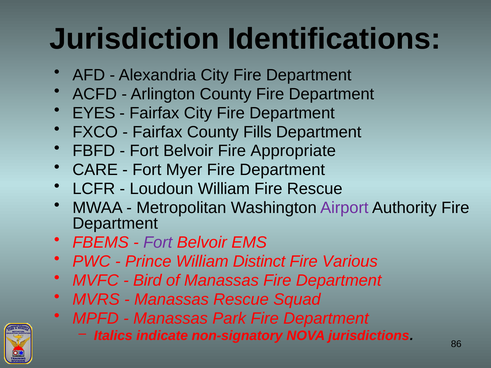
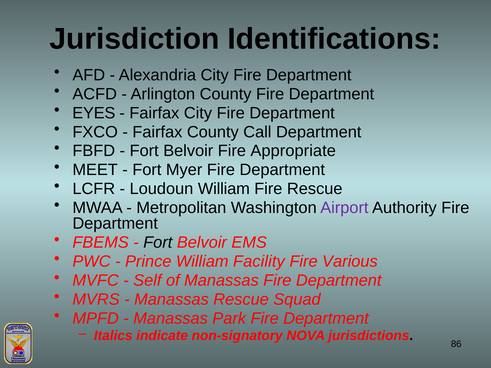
Fills: Fills -> Call (257, 132)
CARE: CARE -> MEET (95, 170)
Fort colour: purple -> black (158, 243)
Distinct: Distinct -> Facility (259, 262)
Bird: Bird -> Self (147, 281)
